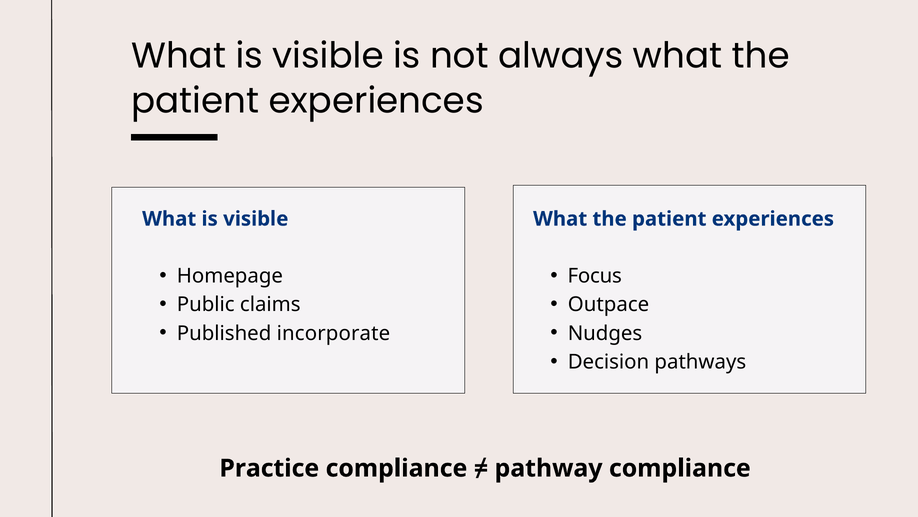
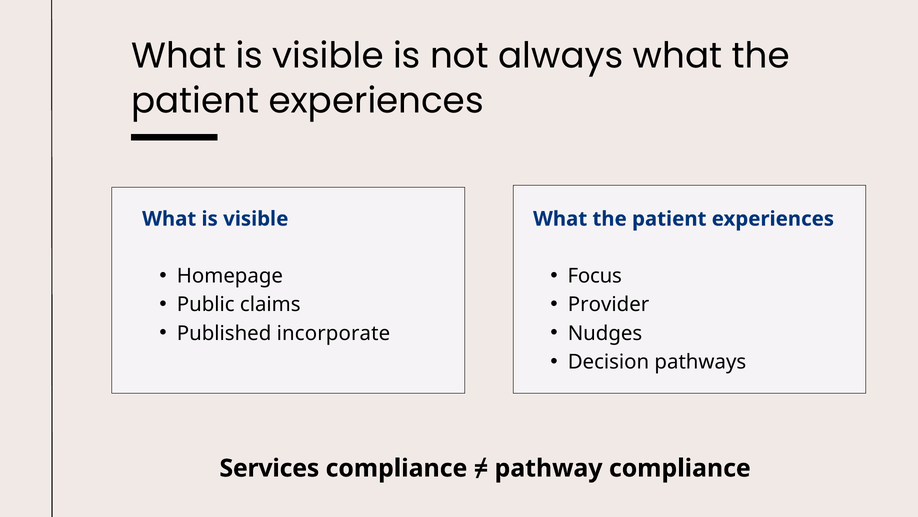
Outpace: Outpace -> Provider (609, 304)
Practice: Practice -> Services (269, 468)
